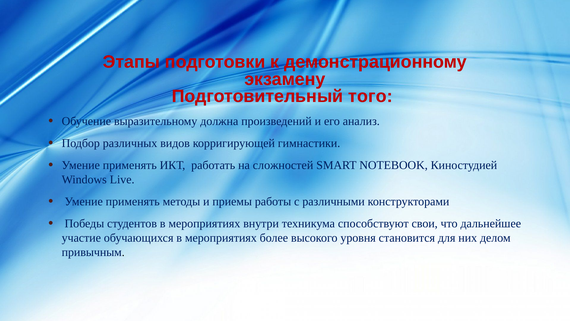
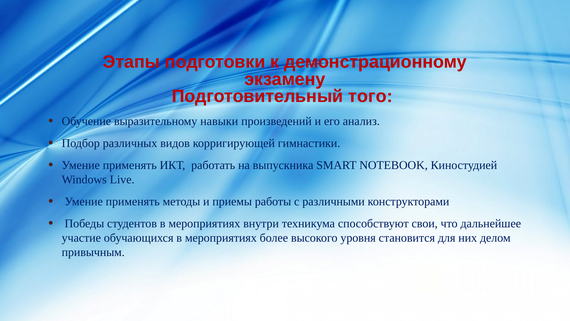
должна: должна -> навыки (219, 121)
сложностей: сложностей -> выпускника (283, 165)
